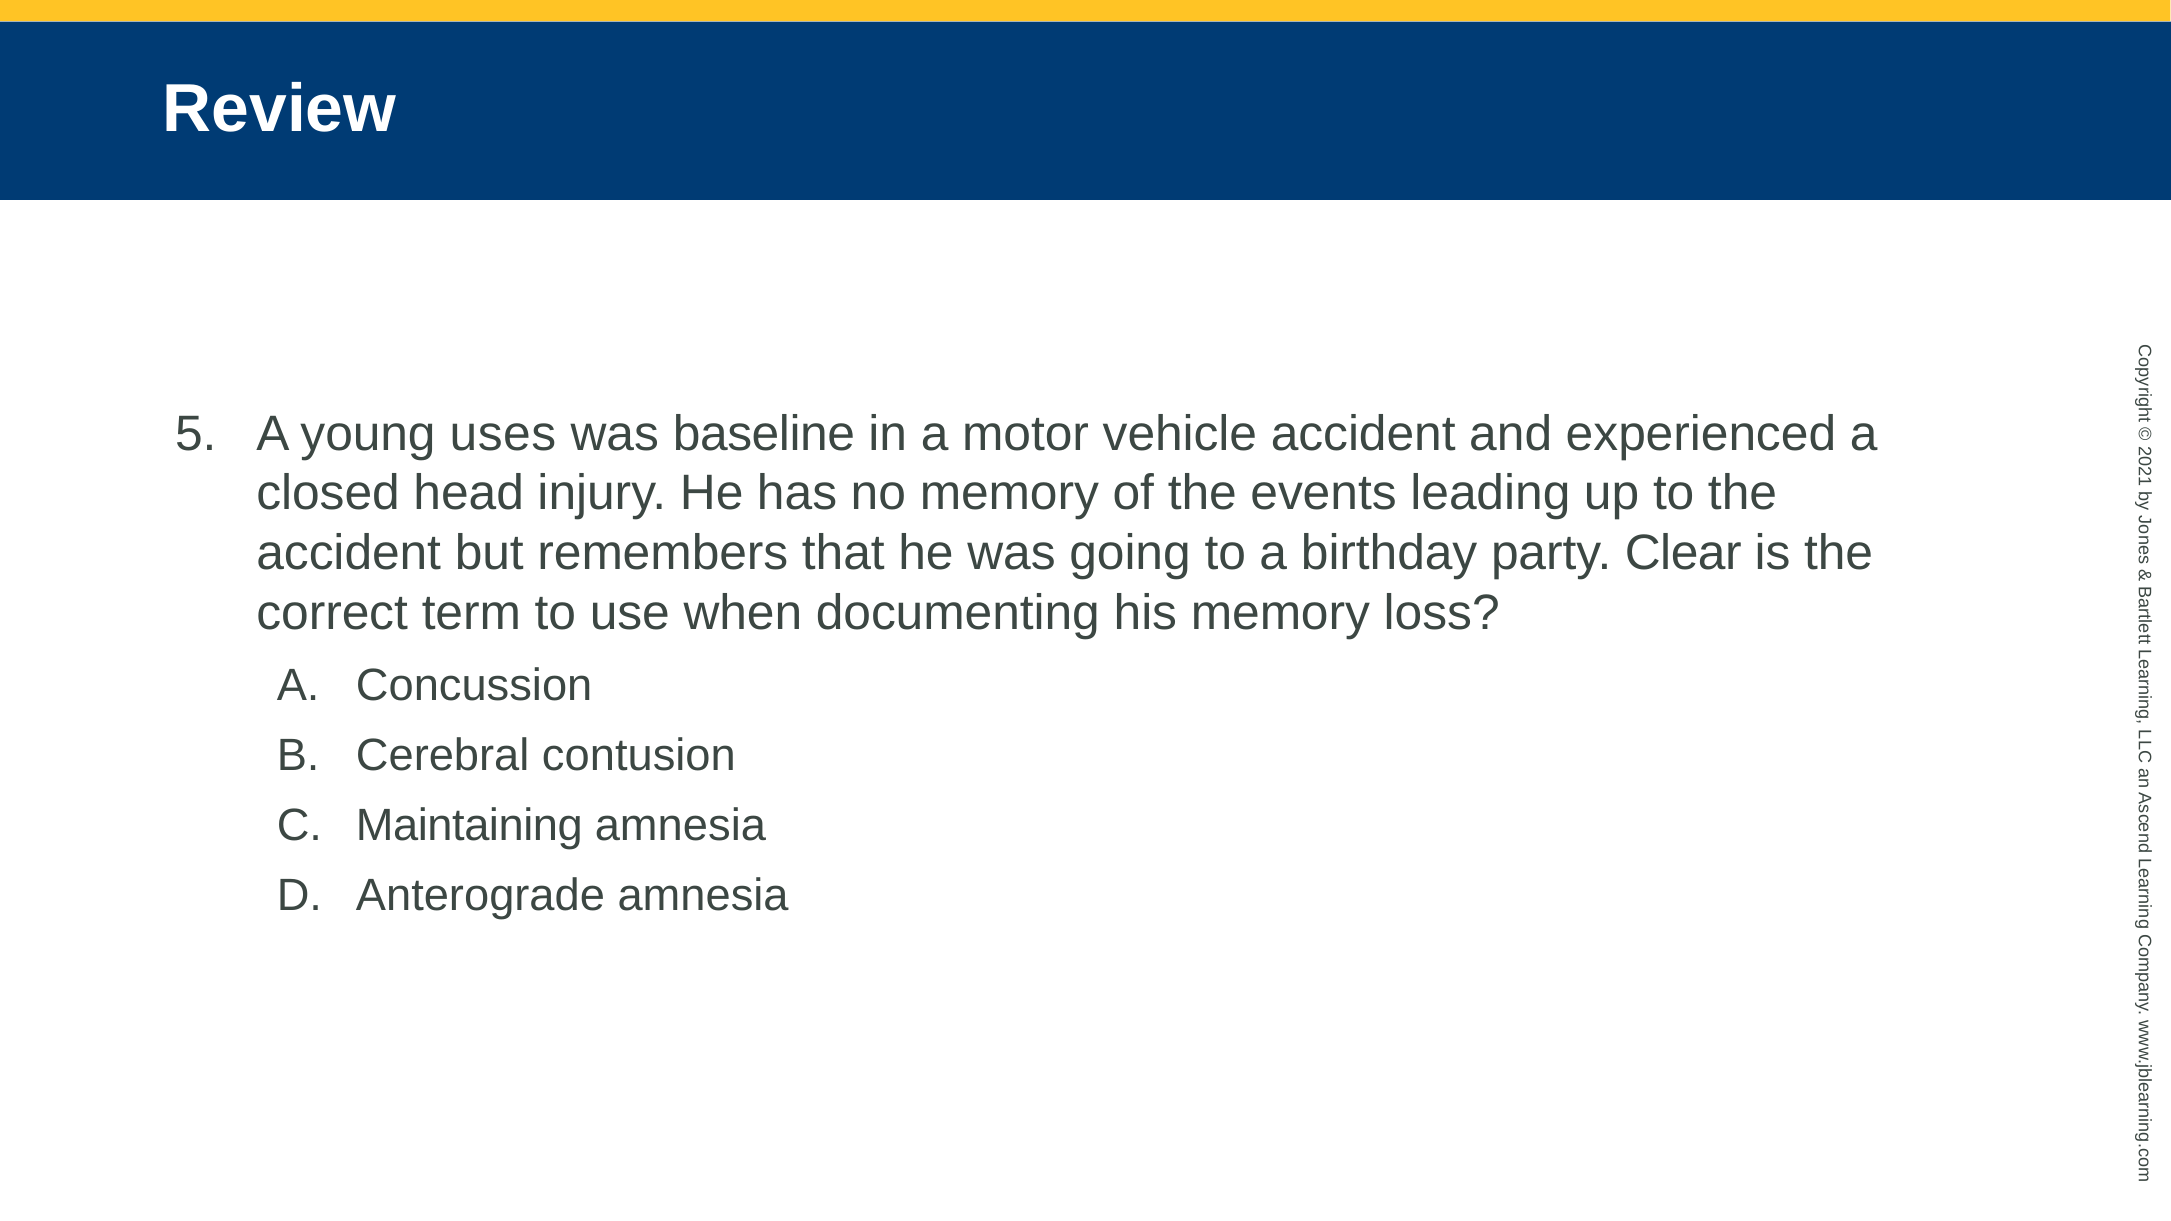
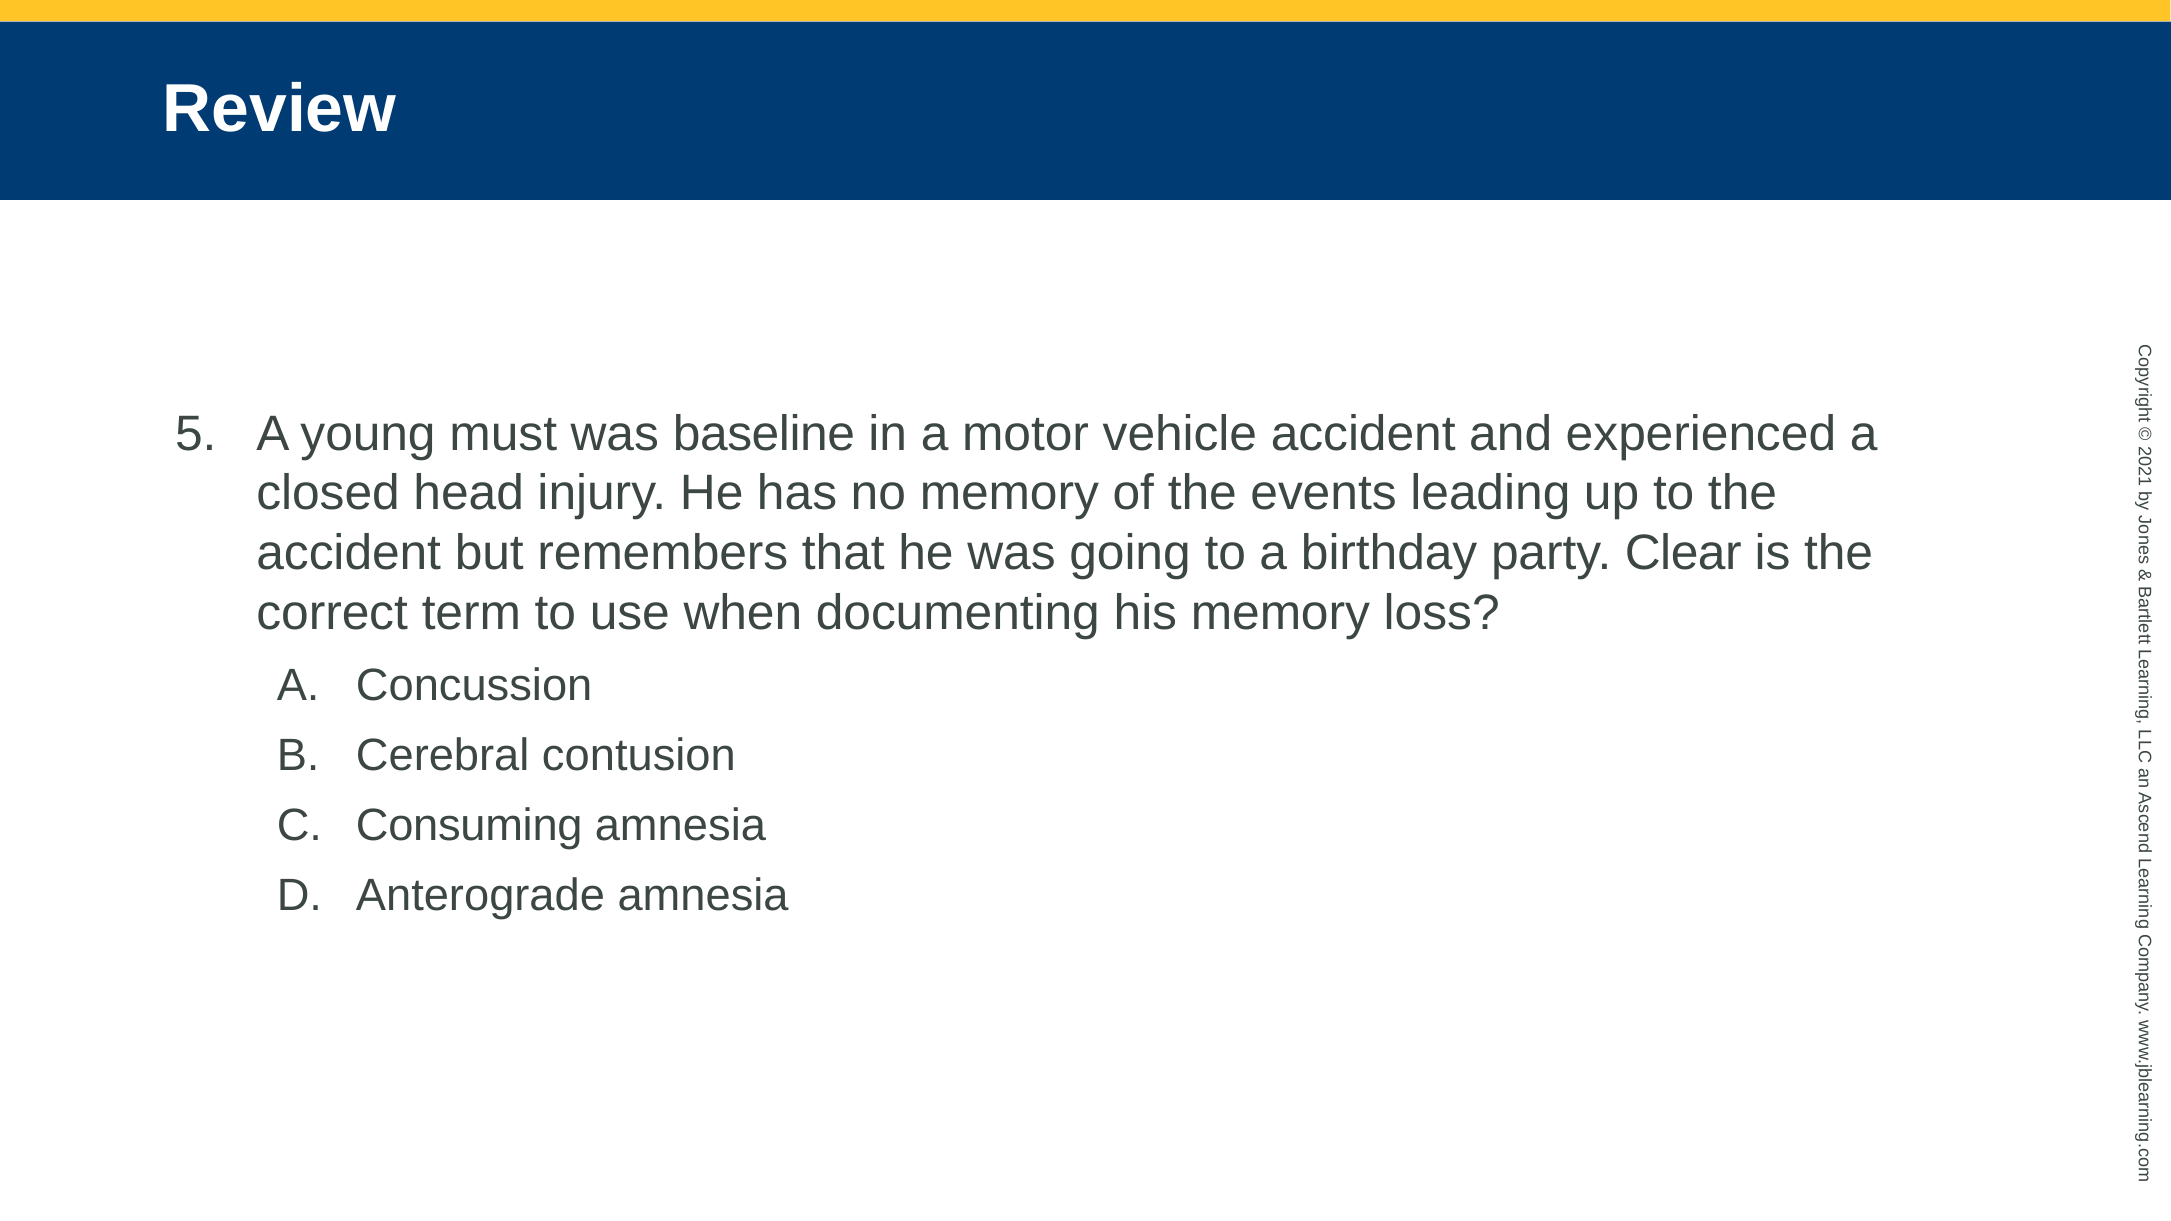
uses: uses -> must (503, 434)
Maintaining: Maintaining -> Consuming (469, 826)
